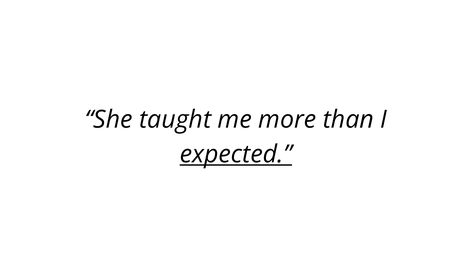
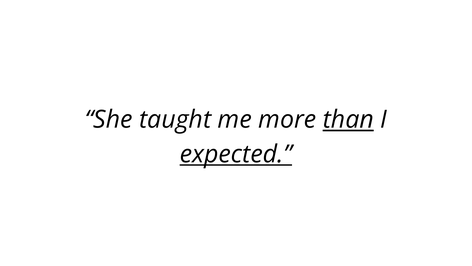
than underline: none -> present (348, 120)
